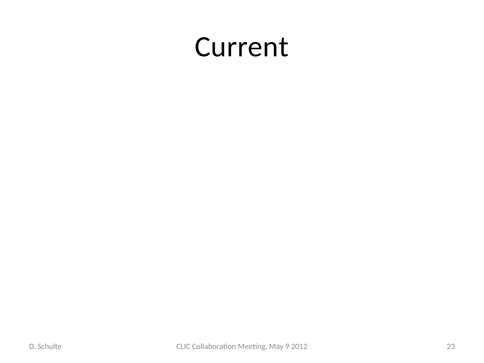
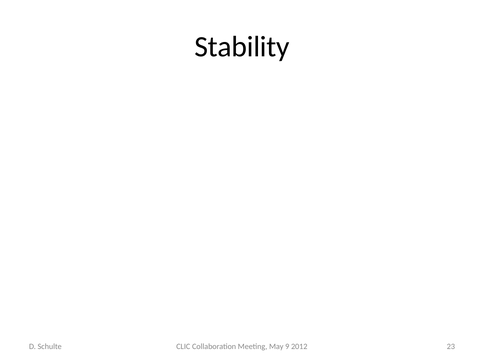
Current: Current -> Stability (242, 47)
